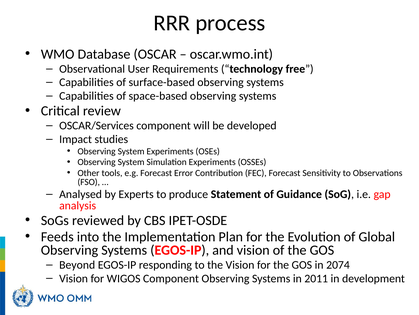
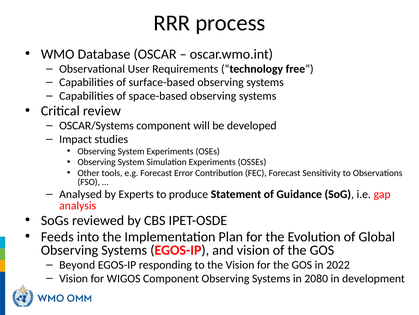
OSCAR/Services: OSCAR/Services -> OSCAR/Systems (96, 125)
2074: 2074 -> 2022 (338, 264)
2011: 2011 -> 2080 (316, 278)
